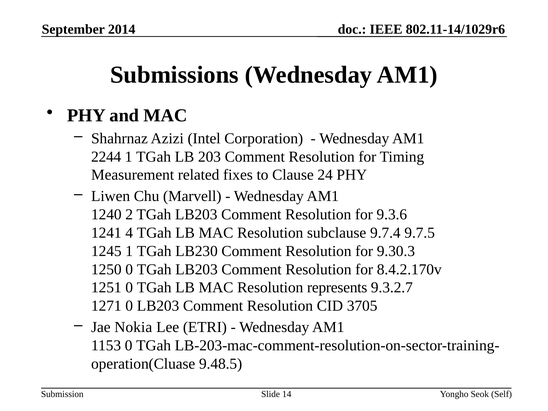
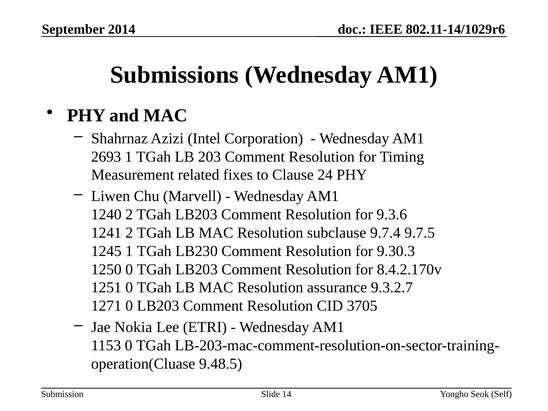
2244: 2244 -> 2693 (106, 157)
1241 4: 4 -> 2 (129, 233)
represents: represents -> assurance (337, 288)
